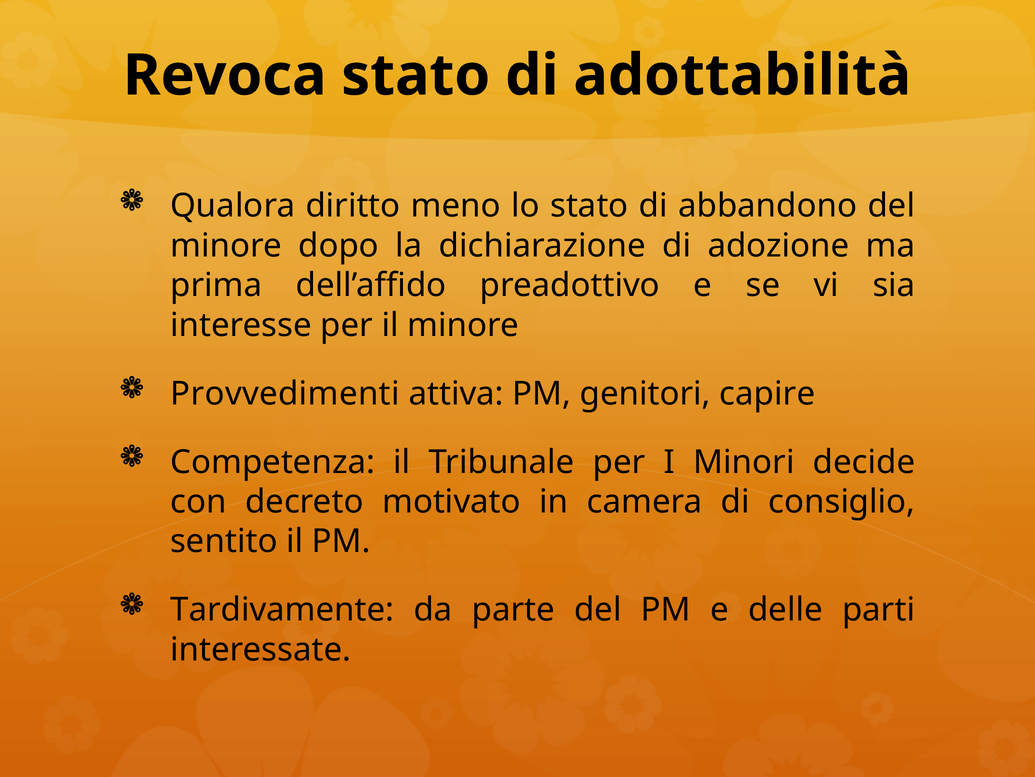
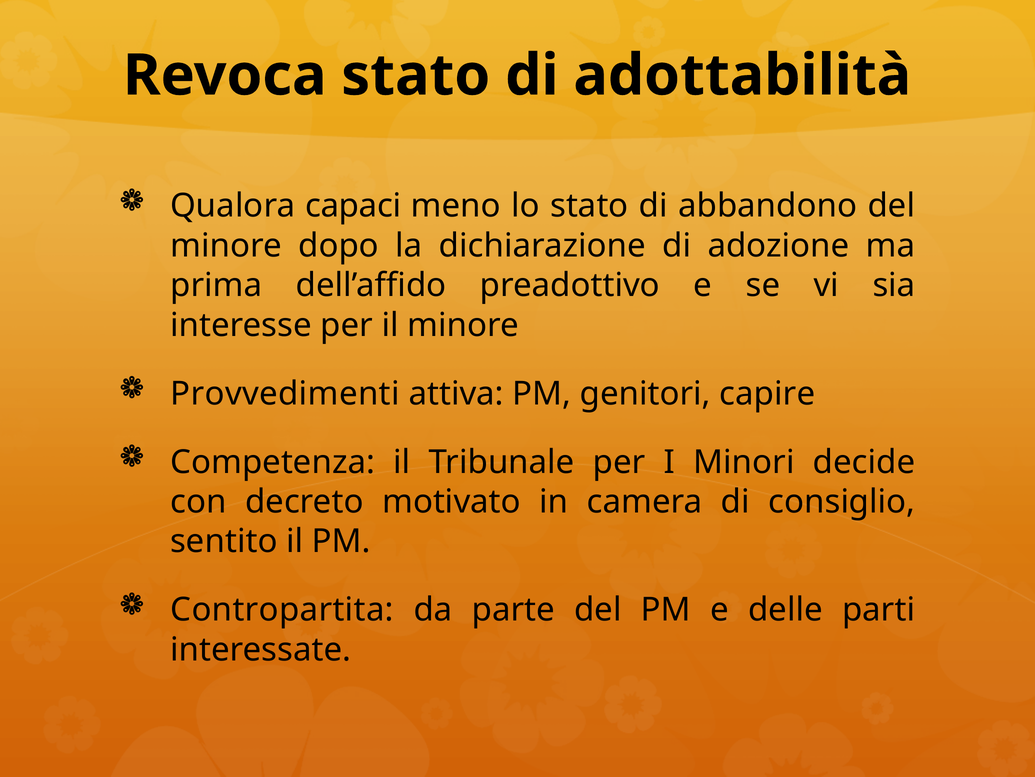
diritto: diritto -> capaci (353, 206)
Tardivamente: Tardivamente -> Contropartita (282, 609)
